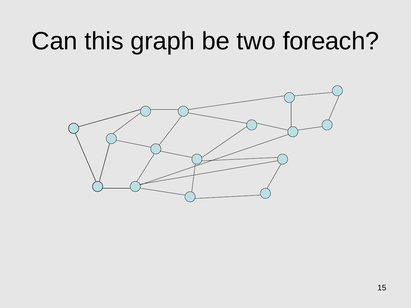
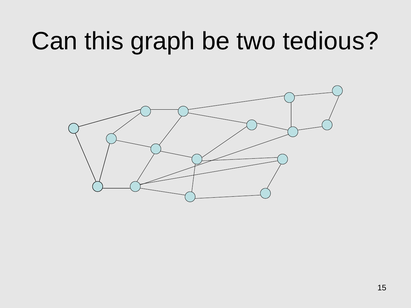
foreach: foreach -> tedious (331, 41)
